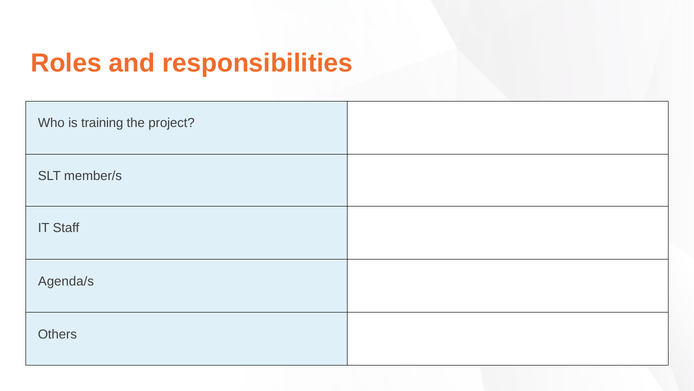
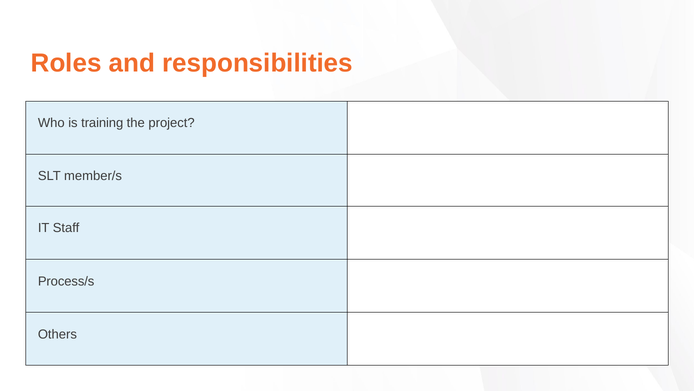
Agenda/s: Agenda/s -> Process/s (66, 281)
